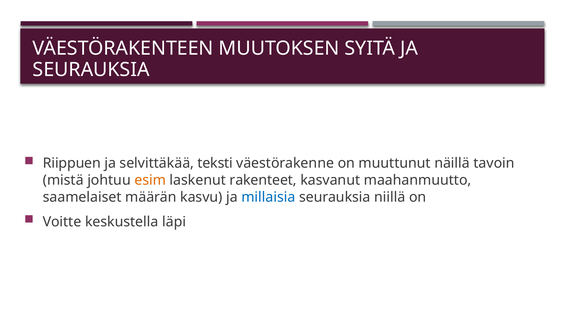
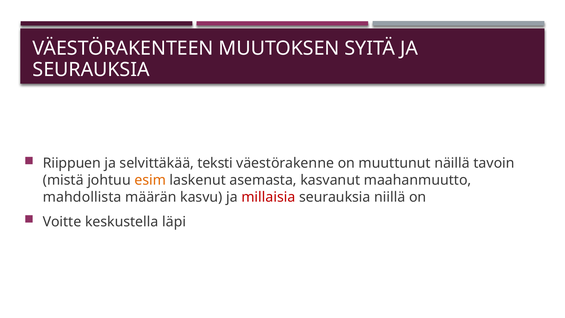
rakenteet: rakenteet -> asemasta (263, 180)
saamelaiset: saamelaiset -> mahdollista (82, 197)
millaisia colour: blue -> red (268, 197)
